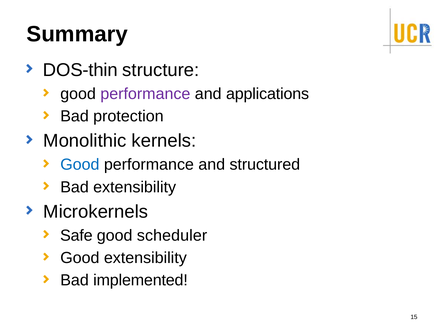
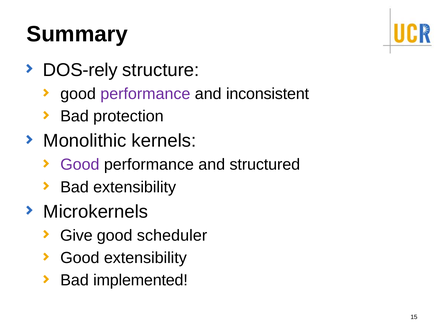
DOS-thin: DOS-thin -> DOS-rely (80, 70)
applications: applications -> inconsistent (268, 94)
Good colour: blue -> purple (80, 165)
Safe: Safe -> Give (76, 235)
